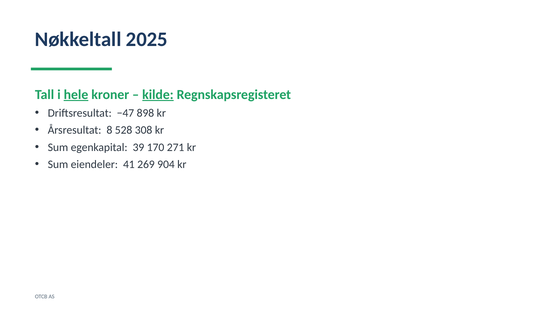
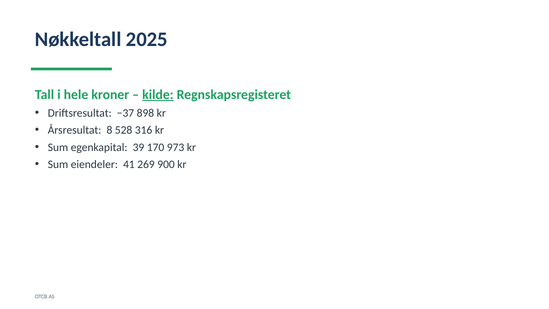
hele underline: present -> none (76, 95)
−47: −47 -> −37 (125, 113)
308: 308 -> 316 (144, 130)
271: 271 -> 973 (176, 147)
904: 904 -> 900 (166, 164)
